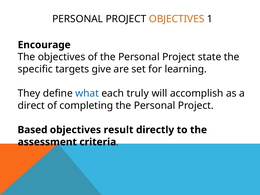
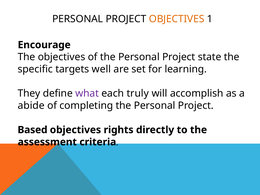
give: give -> well (101, 69)
what colour: blue -> purple (87, 93)
direct: direct -> abide (31, 106)
result: result -> rights (119, 130)
